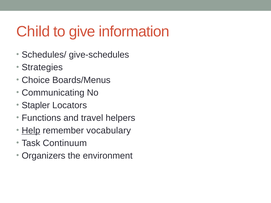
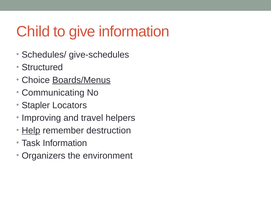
Strategies: Strategies -> Structured (42, 67)
Boards/Menus underline: none -> present (81, 80)
Functions: Functions -> Improving (41, 118)
vocabulary: vocabulary -> destruction (109, 131)
Task Continuum: Continuum -> Information (65, 143)
